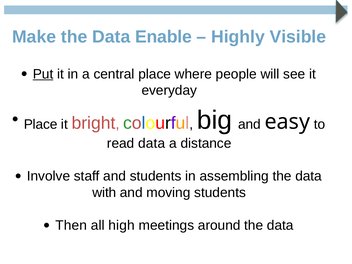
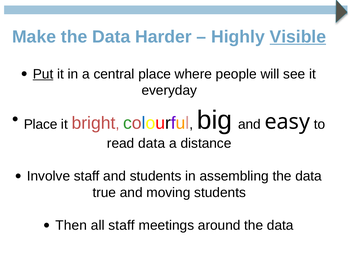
Enable: Enable -> Harder (163, 37)
Visible underline: none -> present (298, 37)
with: with -> true (104, 193)
all high: high -> staff (122, 225)
